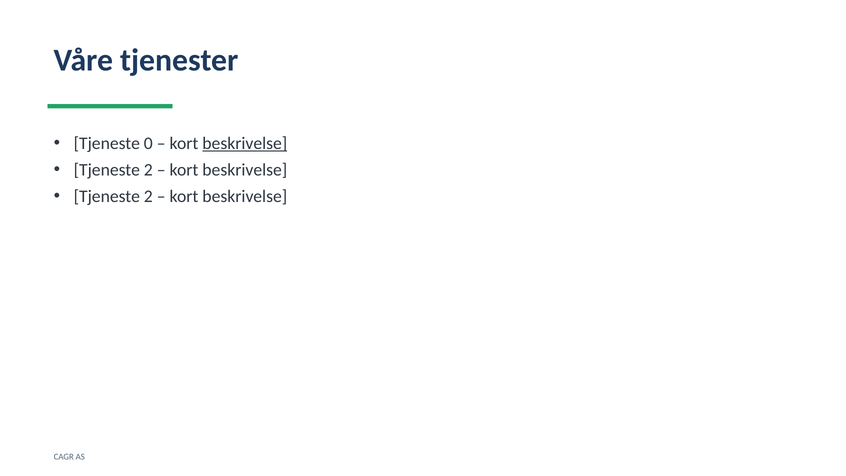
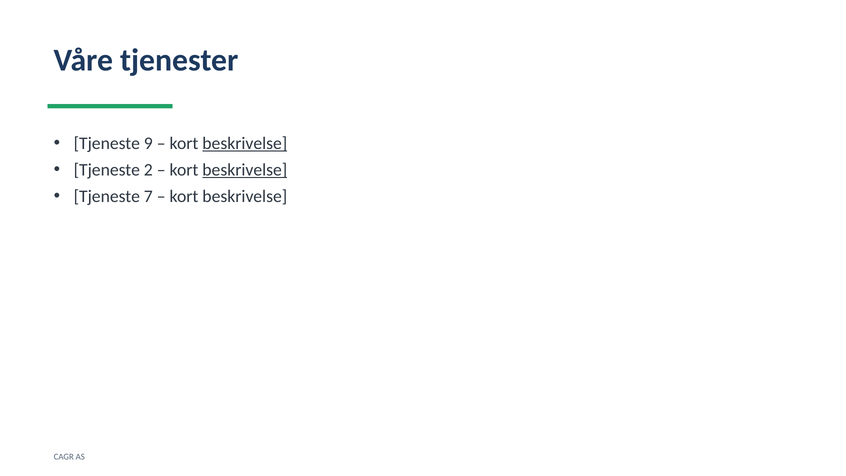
0: 0 -> 9 (148, 143)
beskrivelse underline: none -> present (245, 170)
2: 2 -> 7 (148, 196)
